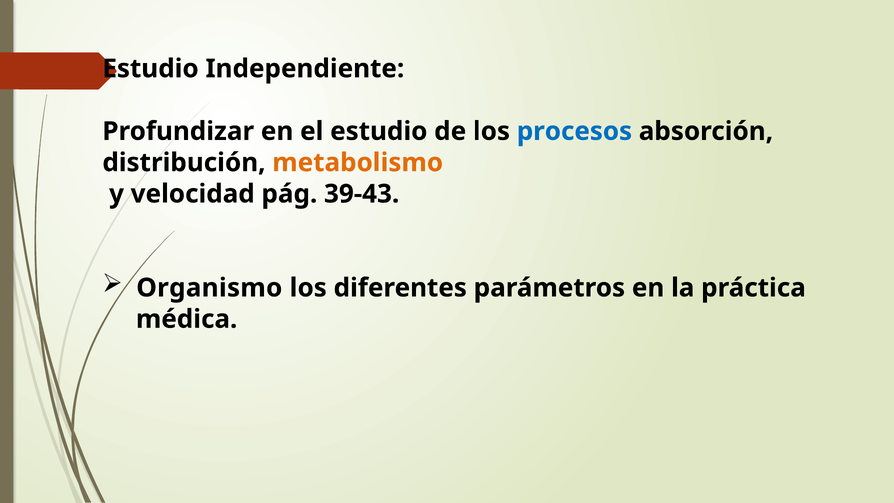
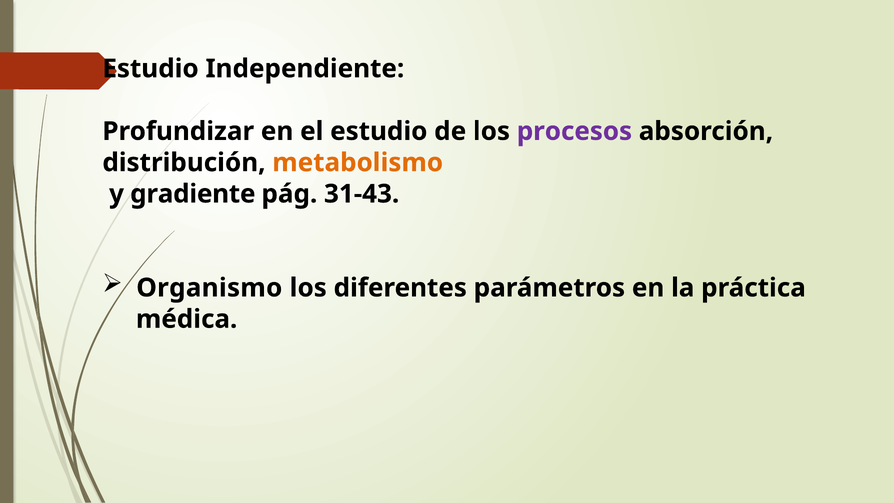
procesos colour: blue -> purple (574, 131)
velocidad: velocidad -> gradiente (193, 194)
39-43: 39-43 -> 31-43 (362, 194)
